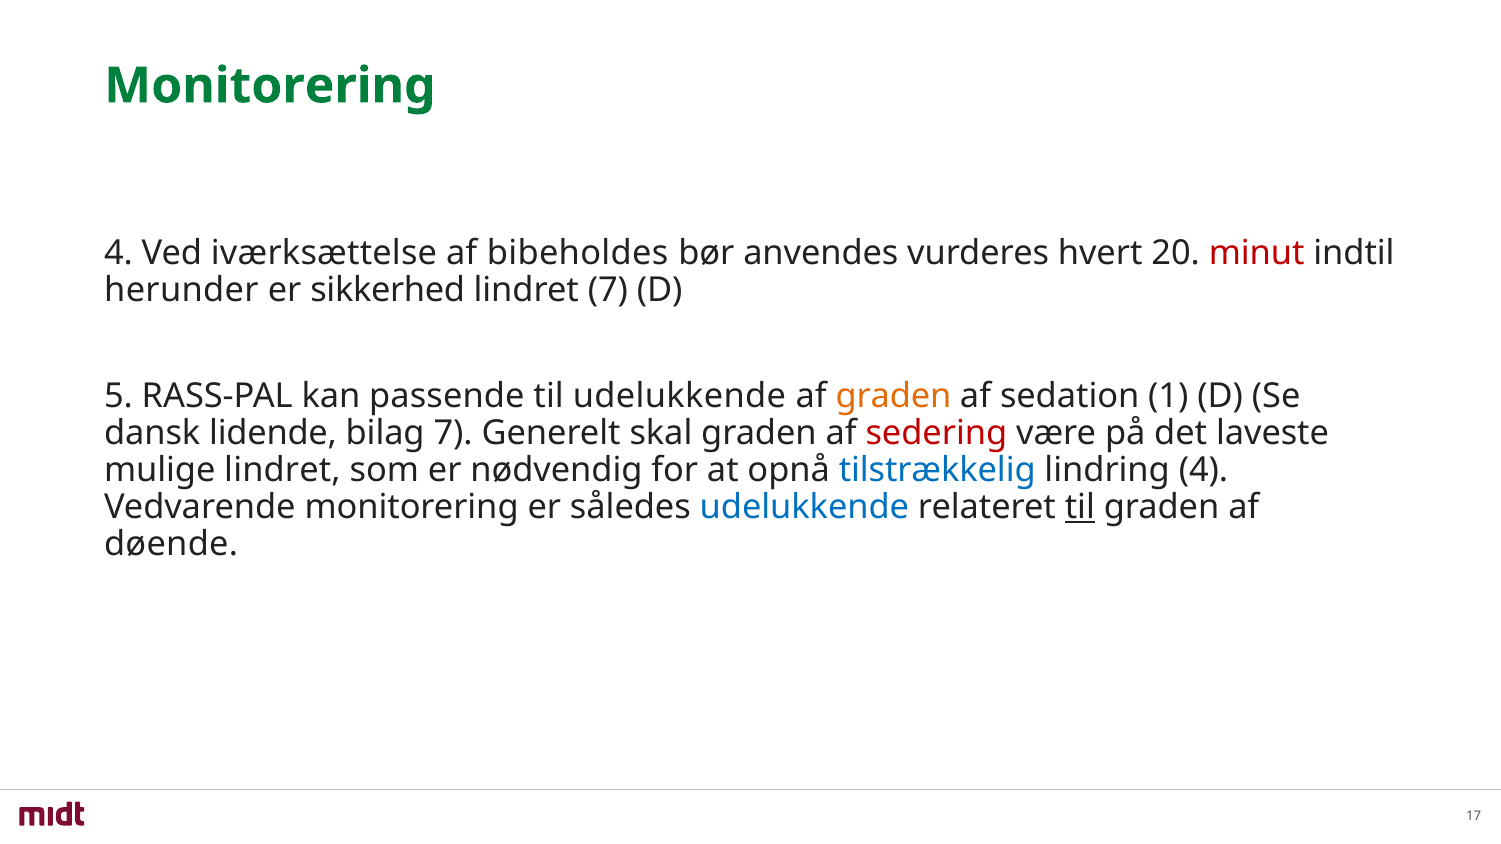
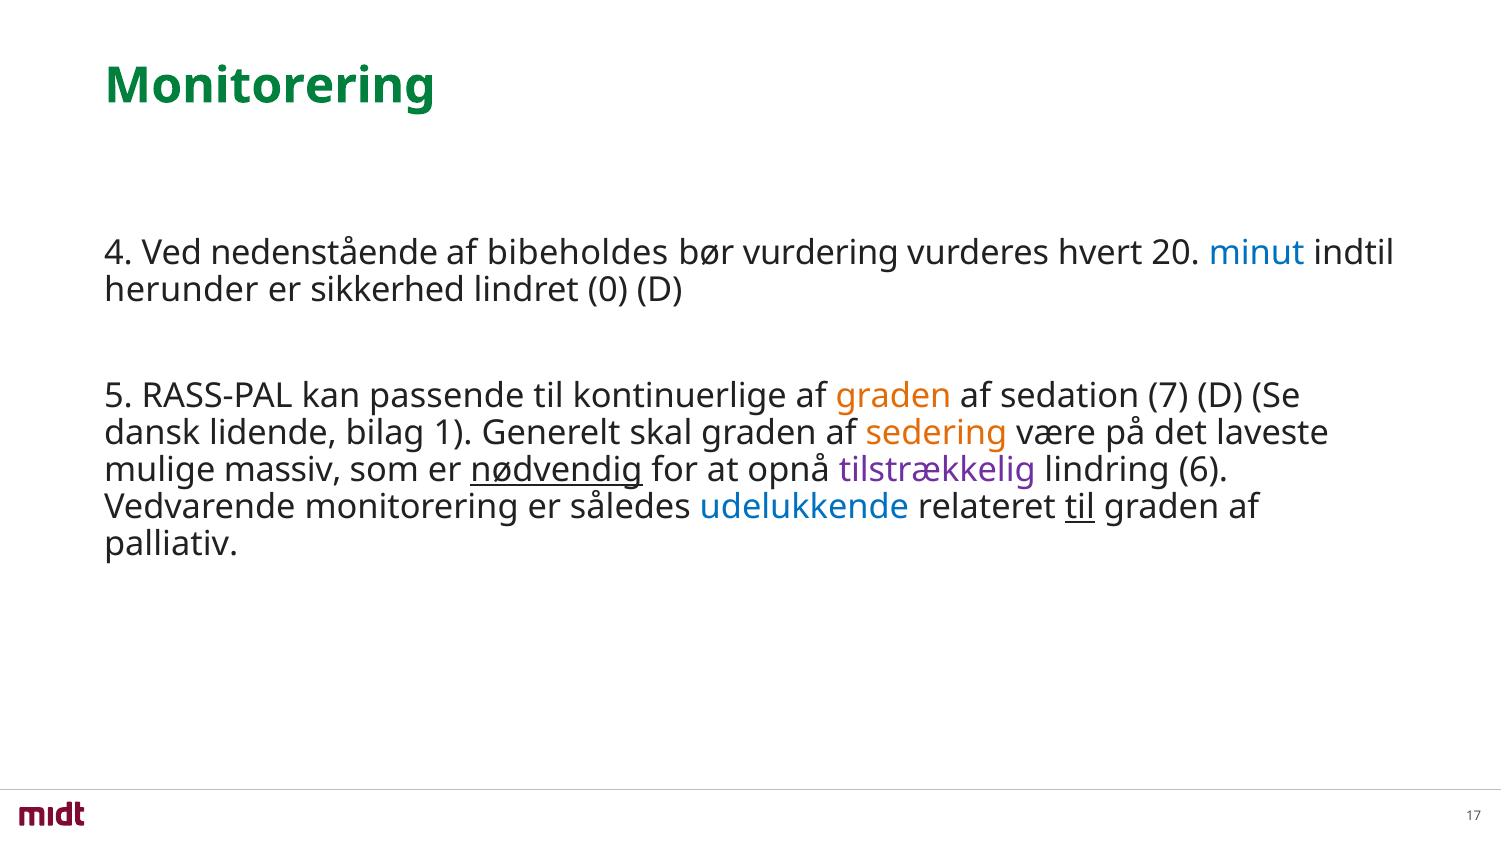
iværksættelse: iværksættelse -> nedenstående (324, 253)
anvendes: anvendes -> vurdering (821, 253)
minut colour: red -> blue (1257, 253)
lindret 7: 7 -> 0 (608, 290)
til udelukkende: udelukkende -> kontinuerlige (680, 396)
1: 1 -> 7 (1168, 396)
bilag 7: 7 -> 1 (453, 433)
sedering colour: red -> orange (936, 433)
mulige lindret: lindret -> massiv (283, 470)
nødvendig underline: none -> present (556, 470)
tilstrækkelig colour: blue -> purple (937, 470)
lindring 4: 4 -> 6 (1204, 470)
døende: døende -> palliativ (171, 544)
